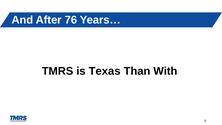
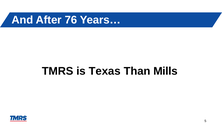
With: With -> Mills (165, 71)
